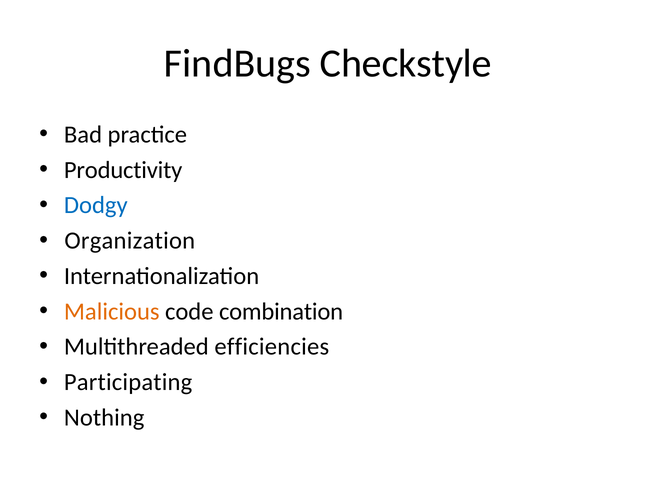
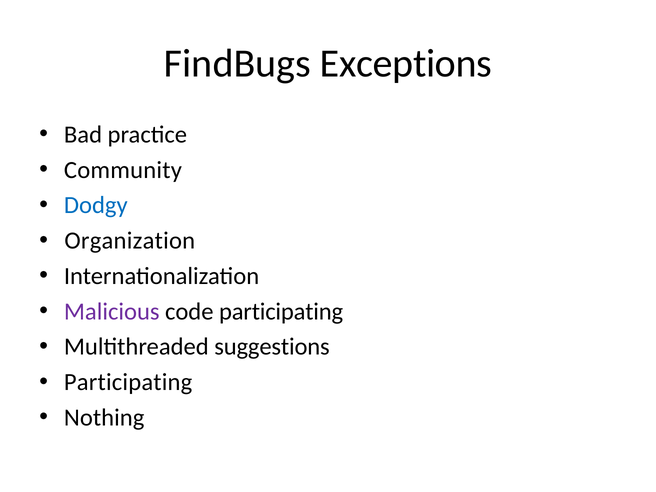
Checkstyle: Checkstyle -> Exceptions (406, 64)
Productivity: Productivity -> Community (123, 170)
Malicious colour: orange -> purple (112, 311)
code combination: combination -> participating (281, 311)
efficiencies: efficiencies -> suggestions (272, 347)
